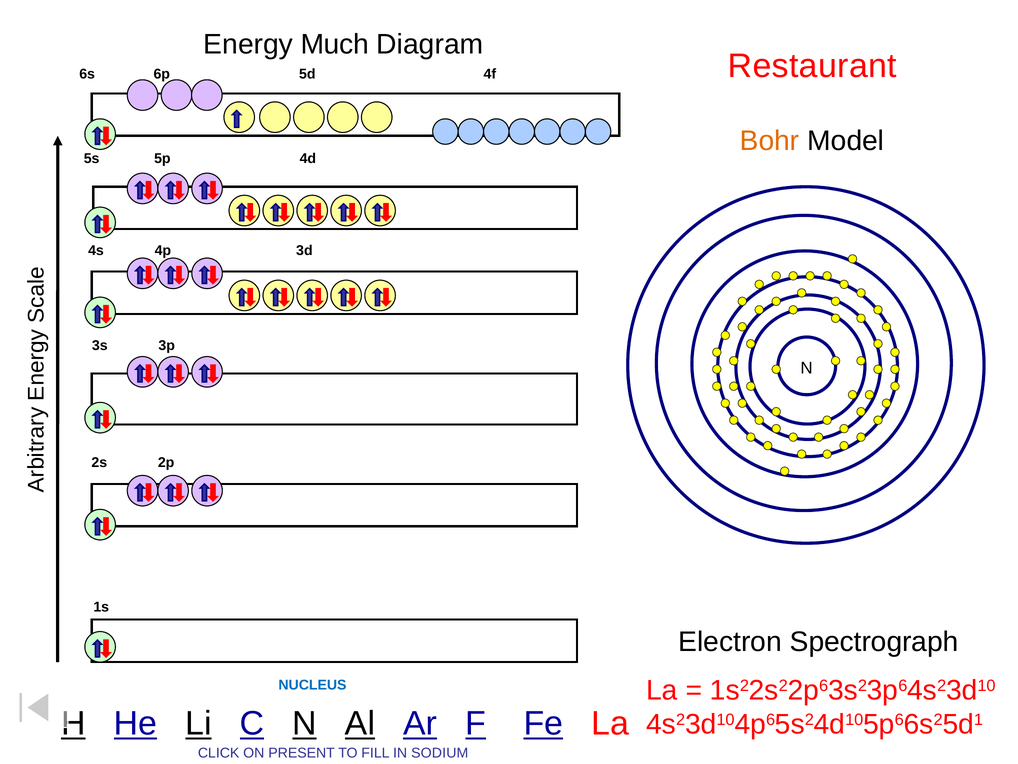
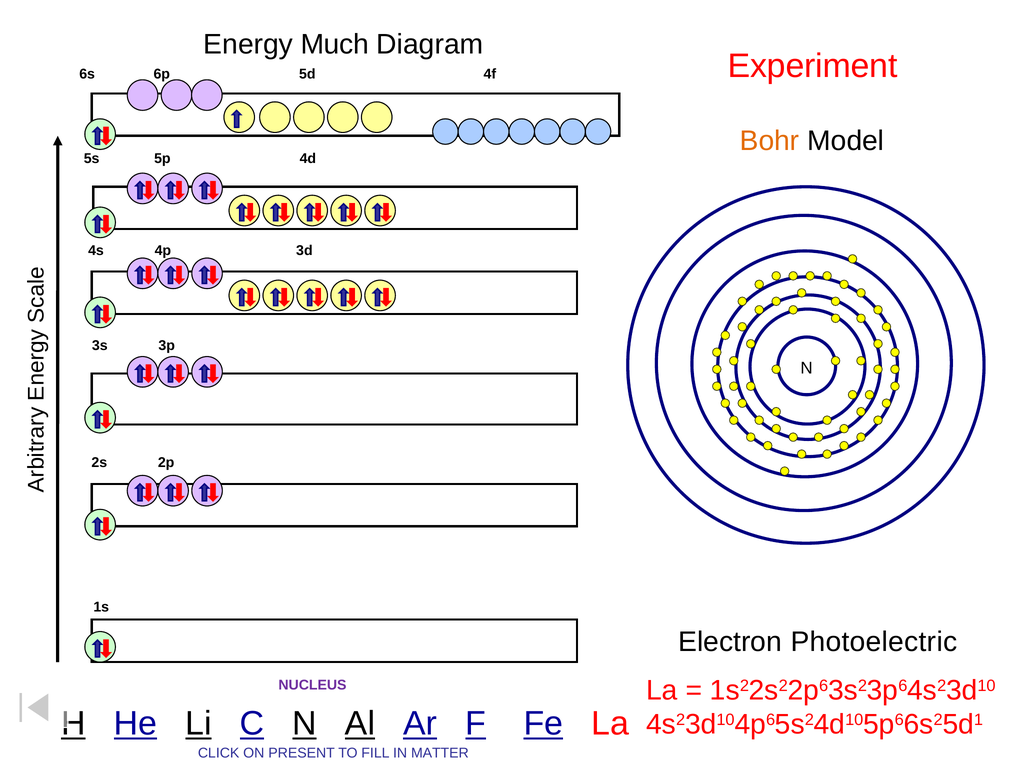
Restaurant: Restaurant -> Experiment (813, 66)
Spectrograph: Spectrograph -> Photoelectric (874, 642)
NUCLEUS colour: blue -> purple (312, 685)
SODIUM: SODIUM -> MATTER (440, 752)
